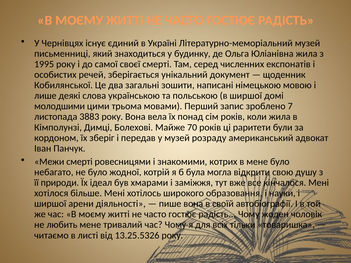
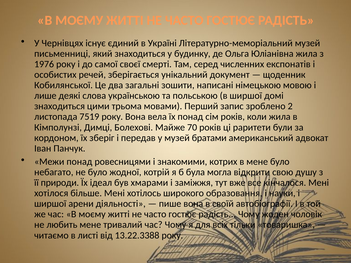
1995: 1995 -> 1976 (44, 64)
молодшими: молодшими -> знаходиться (60, 106)
7: 7 -> 2 (290, 106)
3883: 3883 -> 7519 (89, 117)
розраду: розраду -> братами (209, 138)
Межи смерті: смерті -> понад (79, 162)
13.25.5326: 13.25.5326 -> 13.22.3388 (137, 236)
